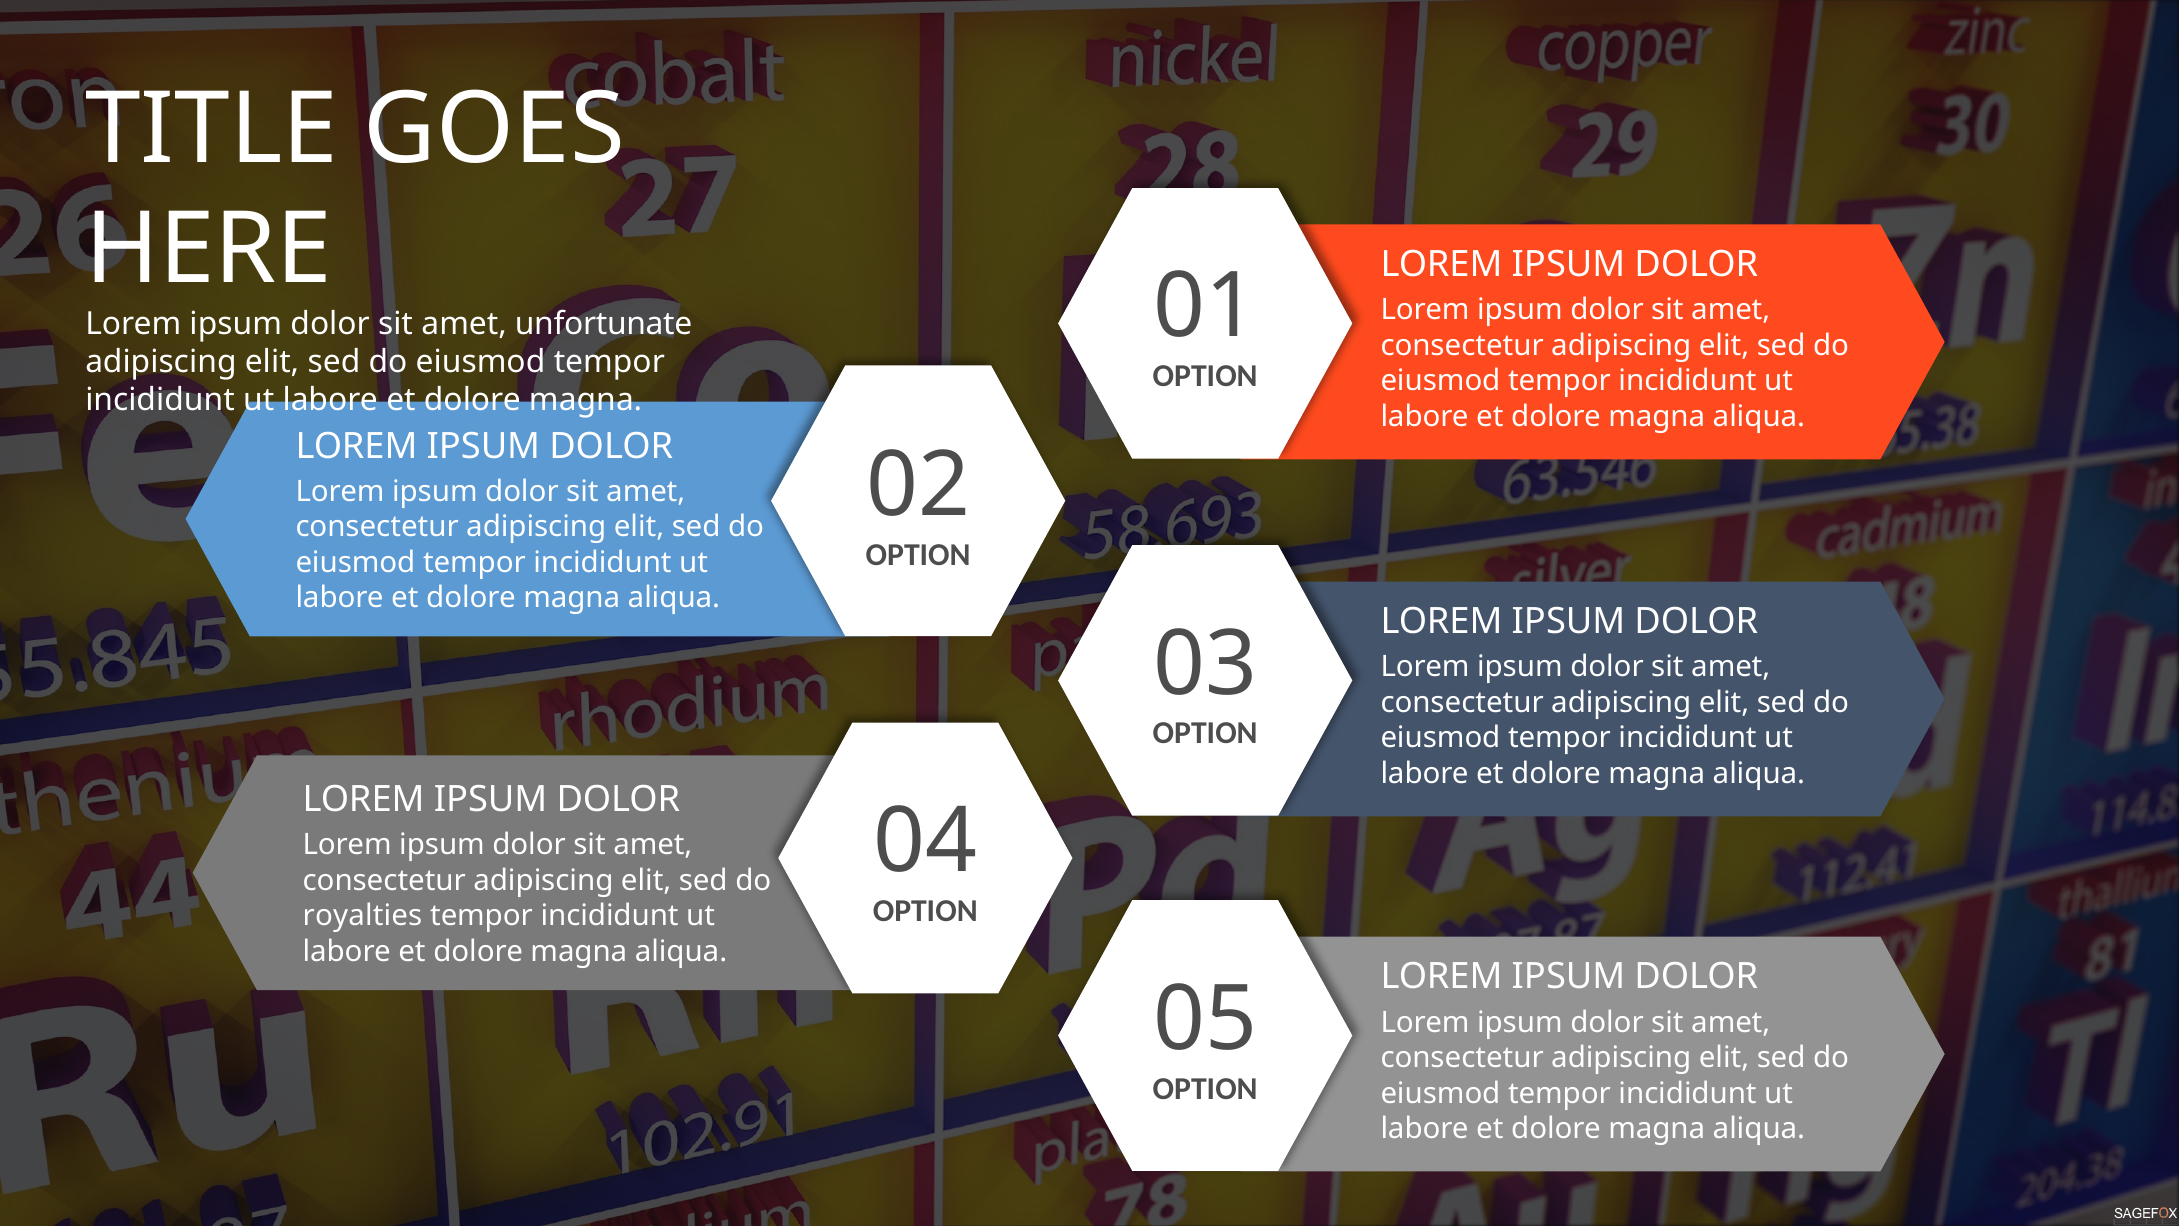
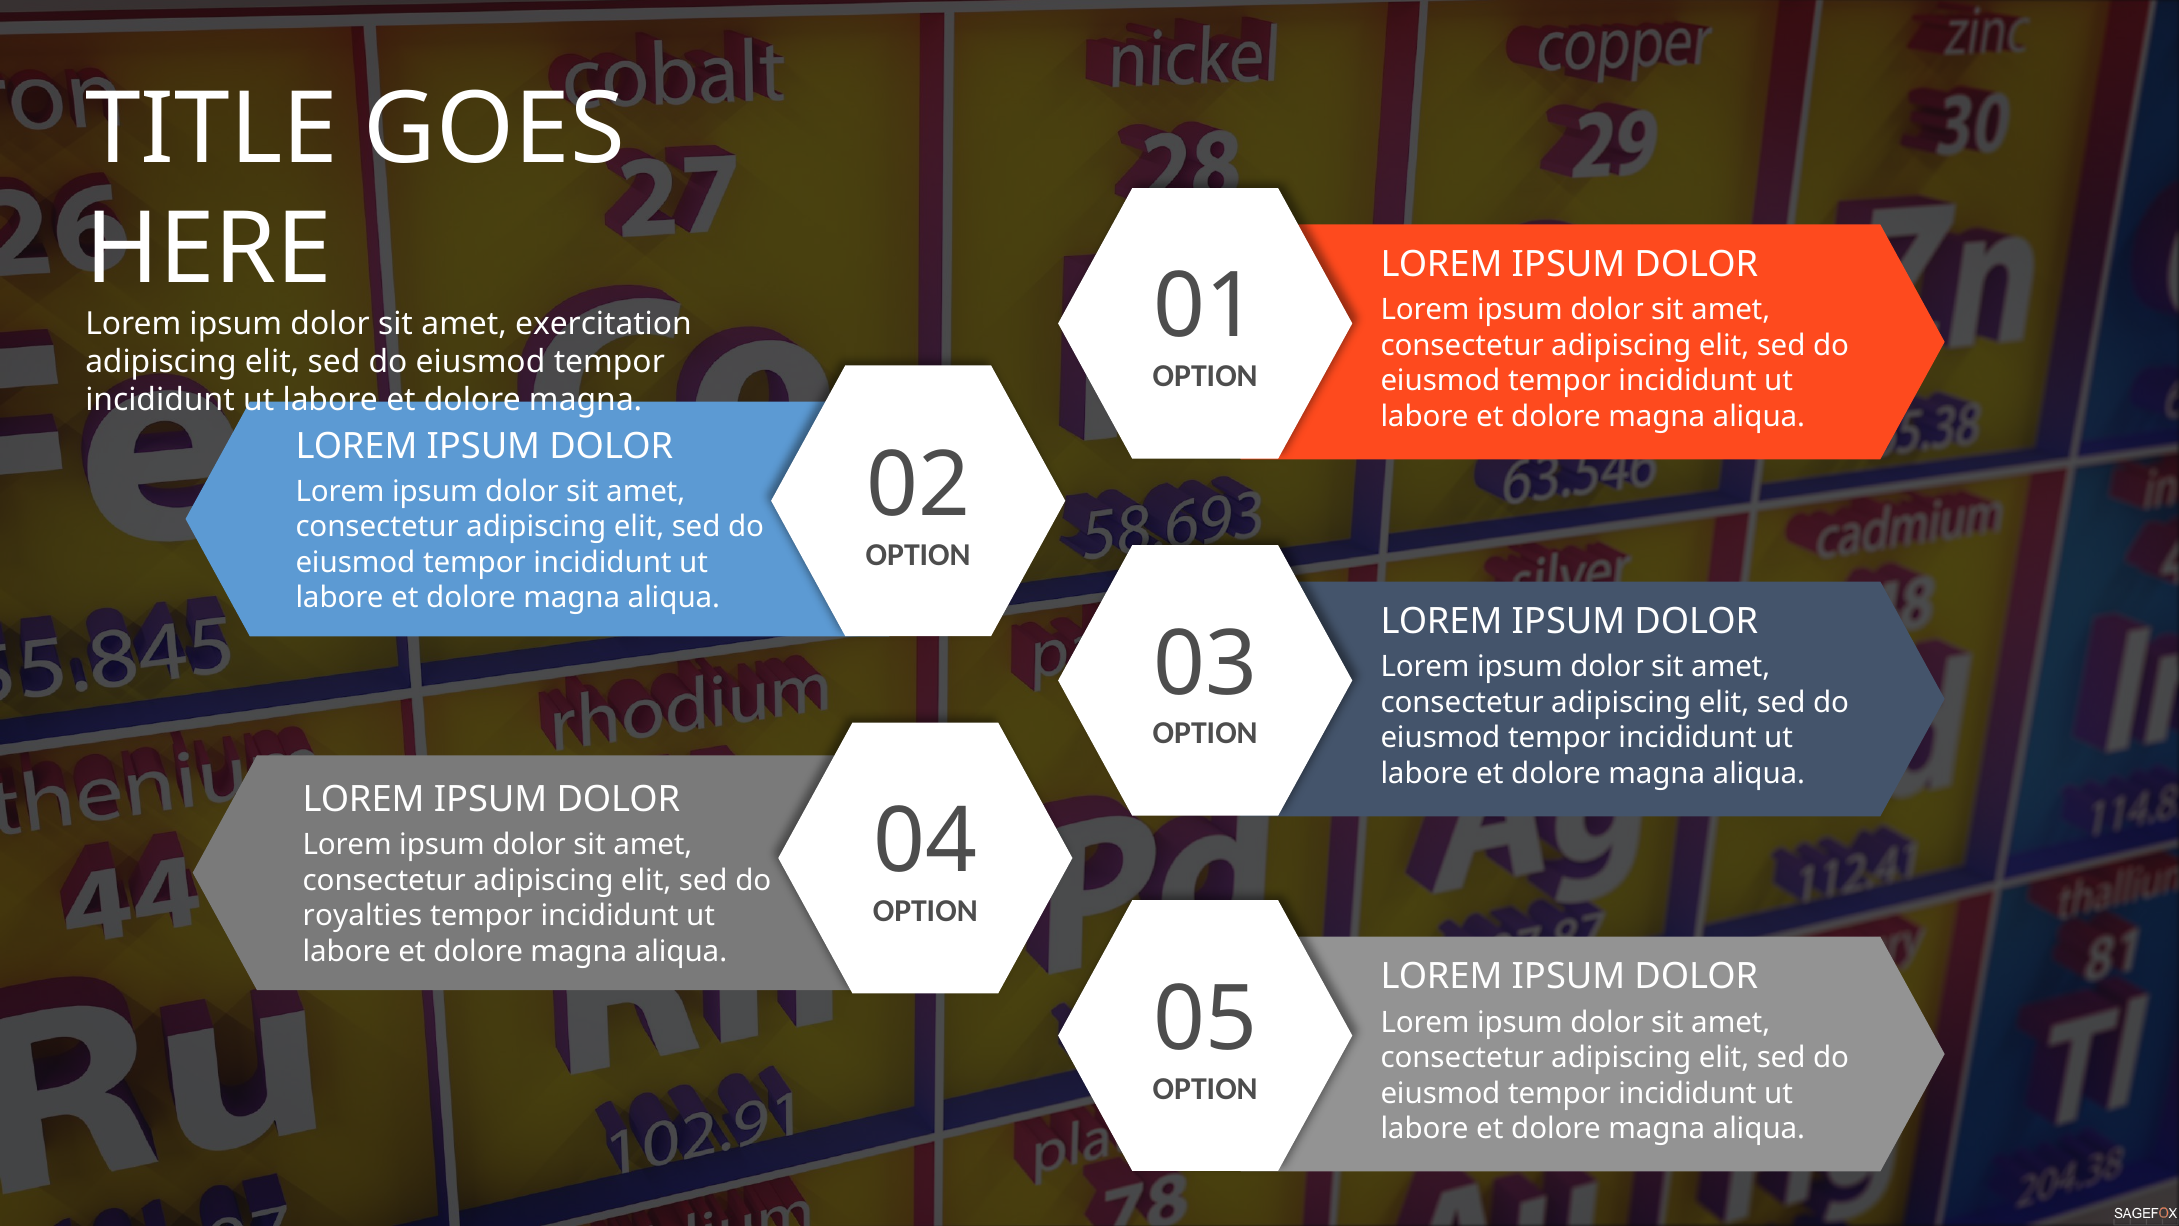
unfortunate: unfortunate -> exercitation (603, 323)
